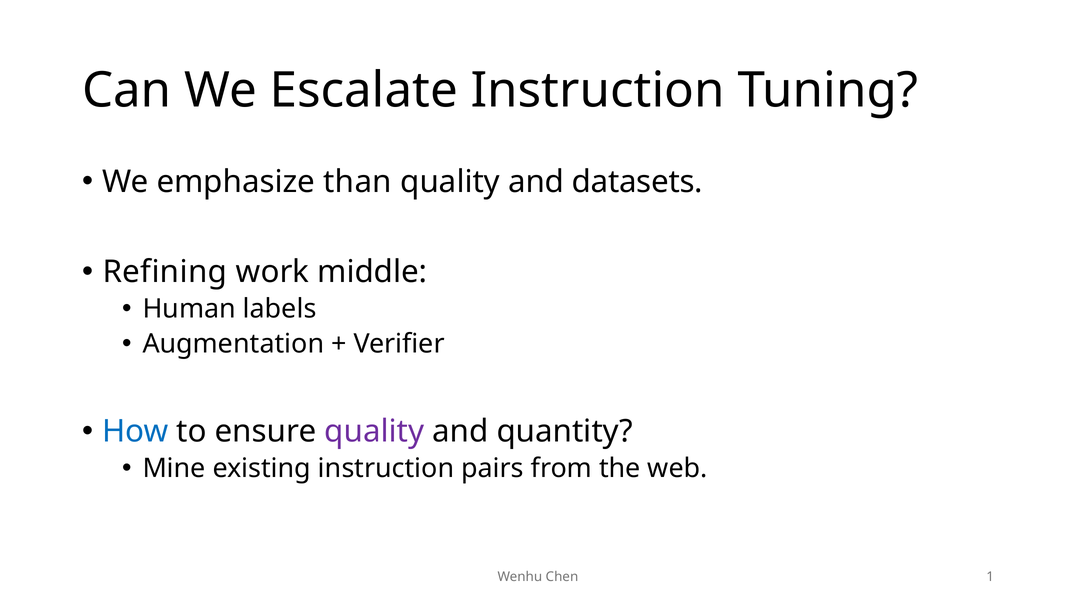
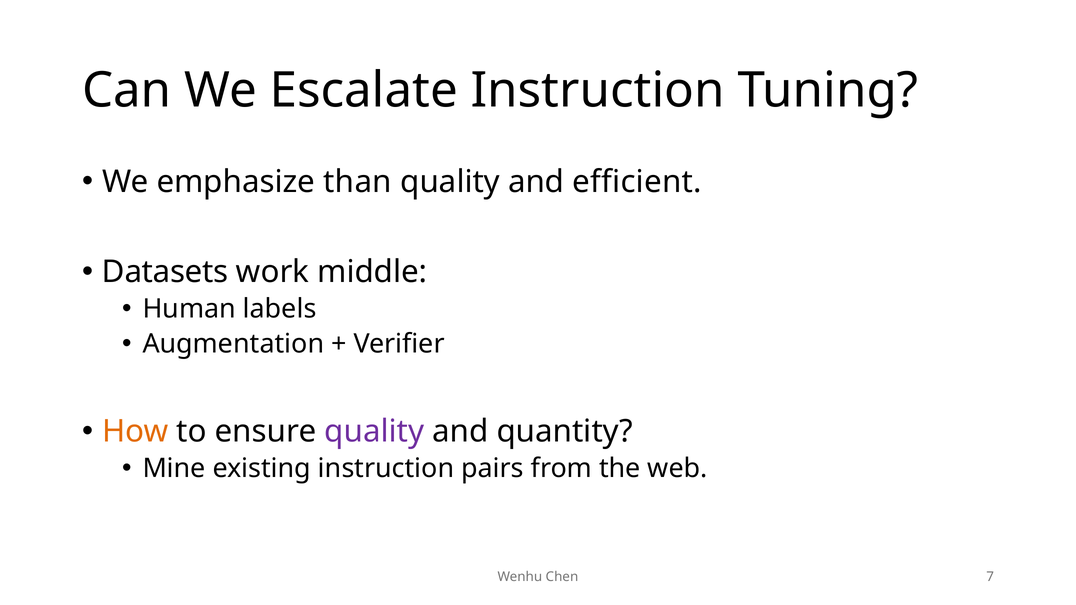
datasets: datasets -> efficient (637, 182)
Refining: Refining -> Datasets (165, 272)
How colour: blue -> orange (135, 432)
1: 1 -> 7 (990, 577)
